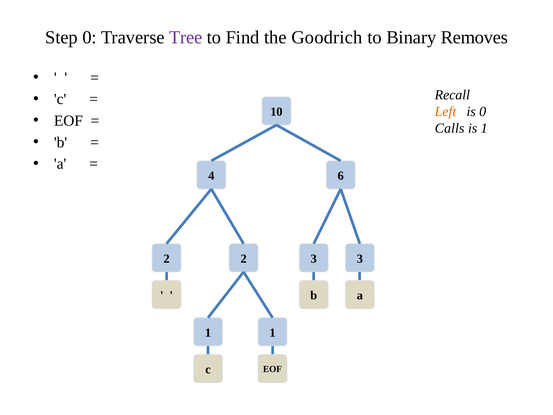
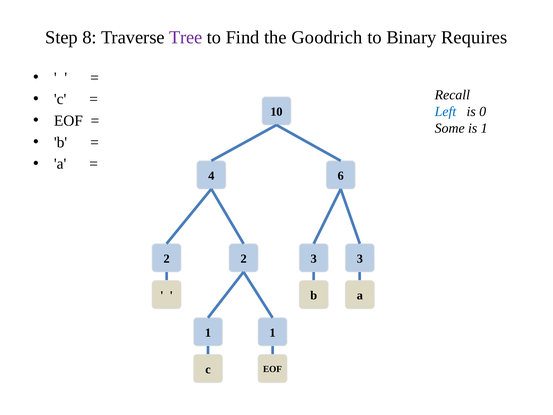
Step 0: 0 -> 8 (90, 37)
Removes: Removes -> Requires (474, 37)
Left colour: orange -> blue (445, 112)
Calls: Calls -> Some (450, 128)
